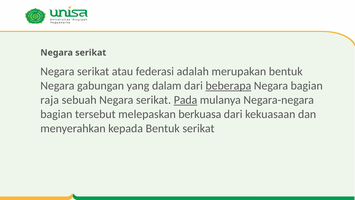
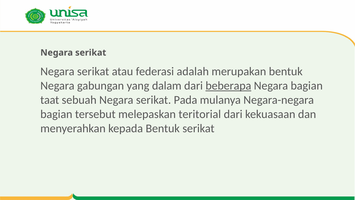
raja: raja -> taat (50, 100)
Pada underline: present -> none (186, 100)
berkuasa: berkuasa -> teritorial (200, 114)
